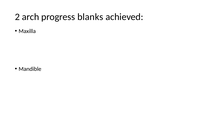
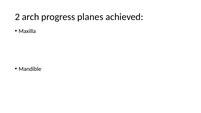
blanks: blanks -> planes (90, 17)
